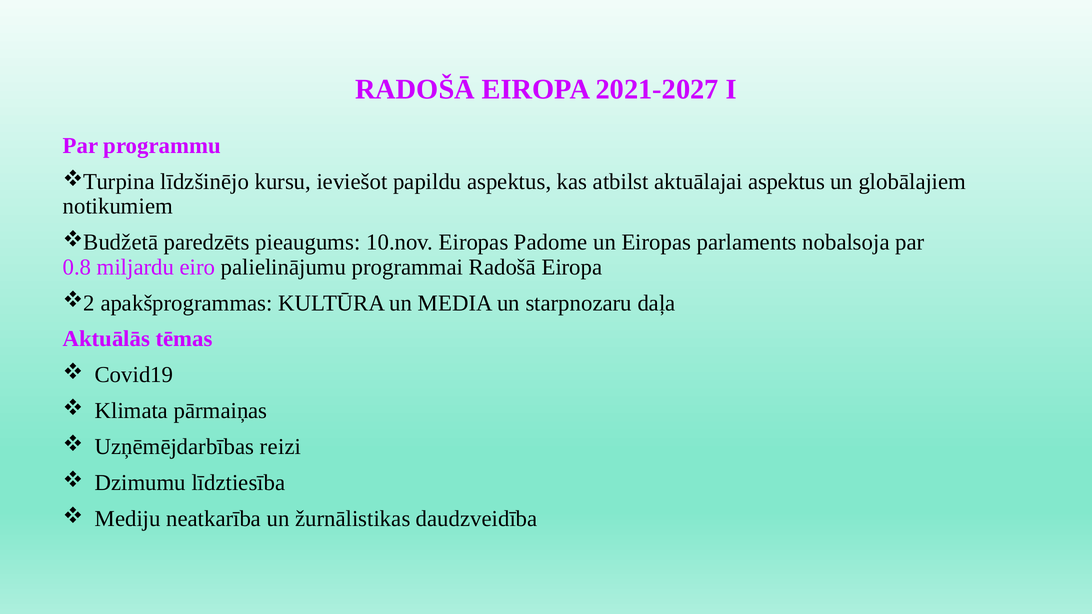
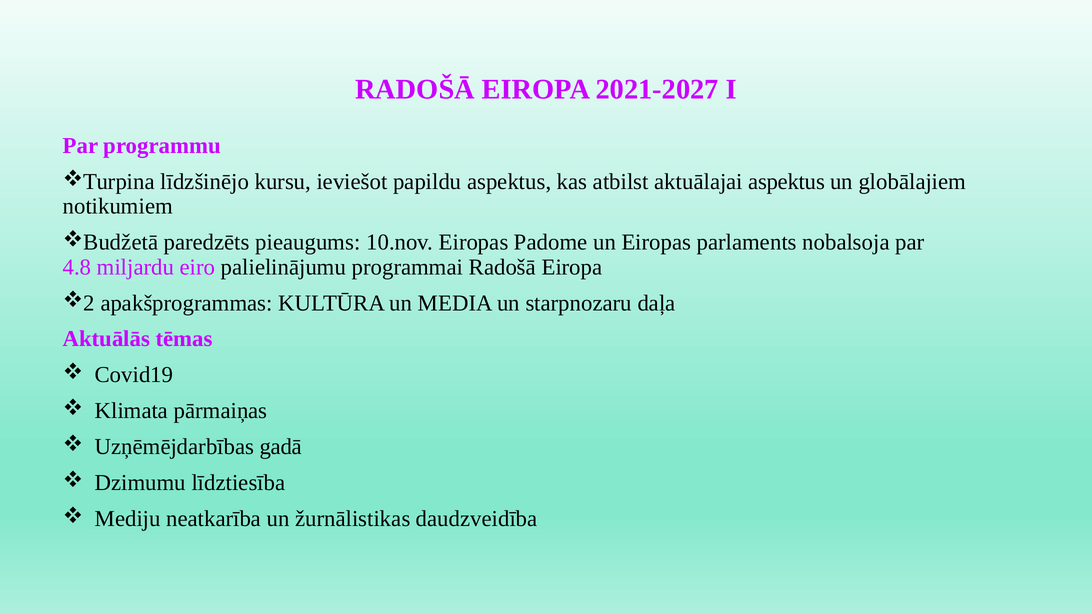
0.8: 0.8 -> 4.8 (77, 267)
reizi: reizi -> gadā (281, 447)
